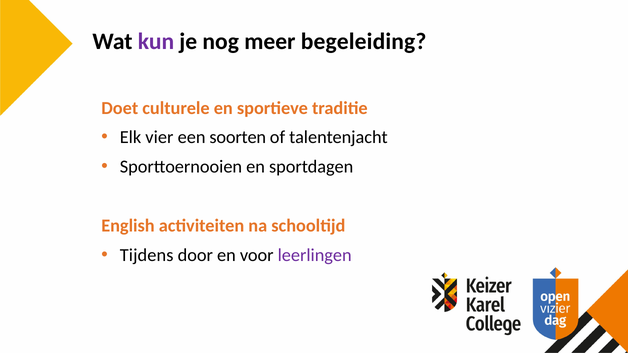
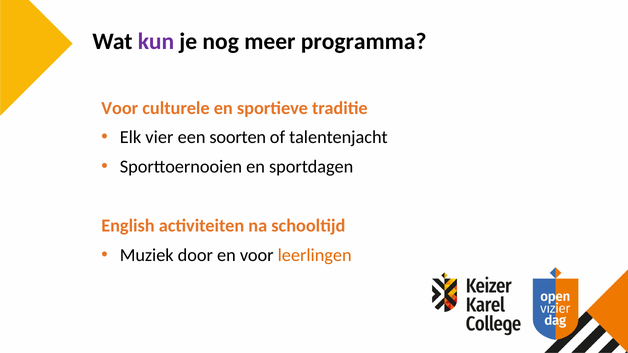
begeleiding: begeleiding -> programma (364, 42)
Doet: Doet -> Voor (120, 108)
Tijdens: Tijdens -> Muziek (147, 255)
leerlingen colour: purple -> orange (315, 255)
